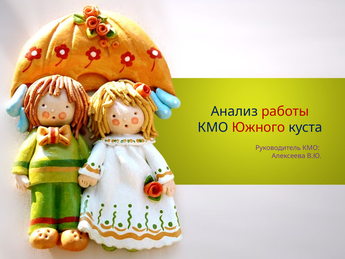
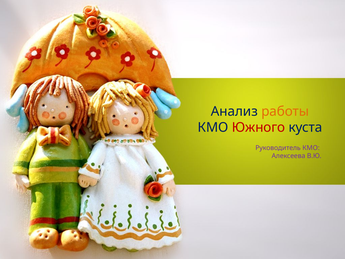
работы colour: red -> orange (285, 111)
